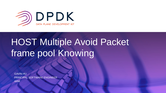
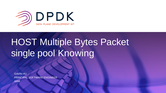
Avoid: Avoid -> Bytes (86, 42)
frame: frame -> single (23, 53)
